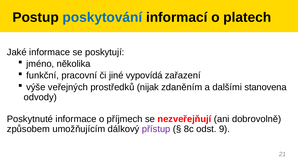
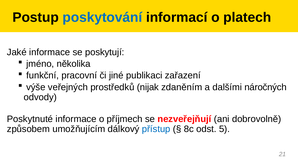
vypovídá: vypovídá -> publikaci (144, 75)
stanovena: stanovena -> náročných (266, 87)
přístup colour: purple -> blue (156, 129)
9: 9 -> 5 (224, 129)
